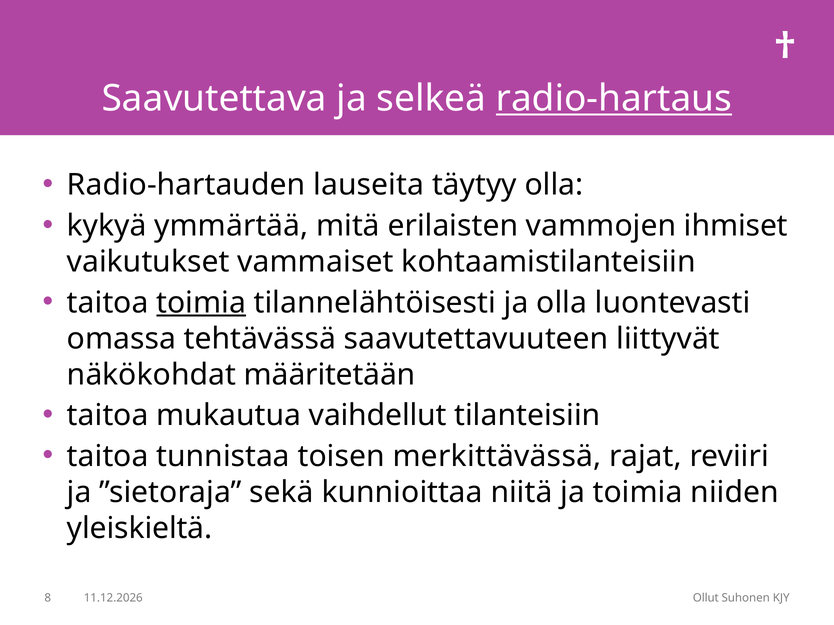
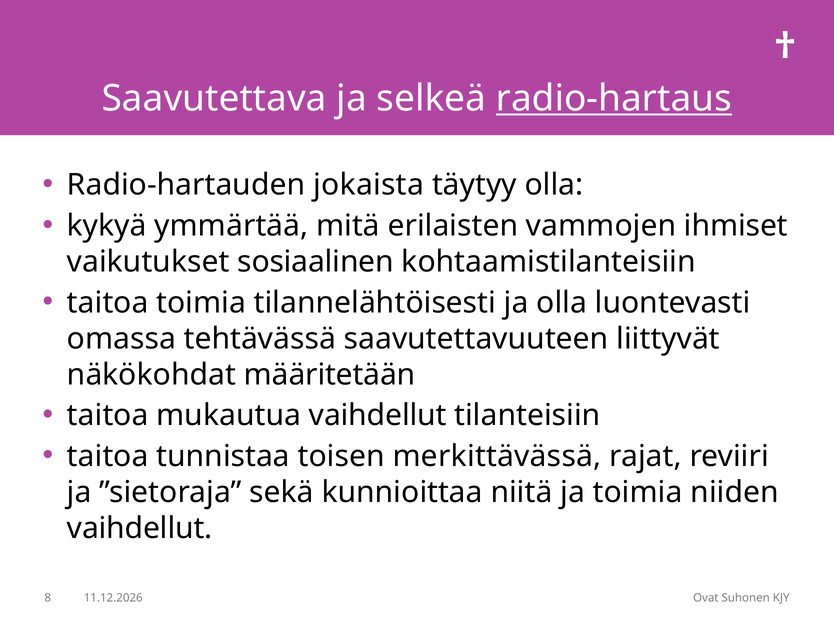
lauseita: lauseita -> jokaista (369, 185)
vammaiset: vammaiset -> sosiaalinen (316, 262)
toimia underline: present -> none (201, 303)
yleiskieltä: yleiskieltä -> vaihdellut (140, 529)
Ollut: Ollut -> Ovat (706, 598)
